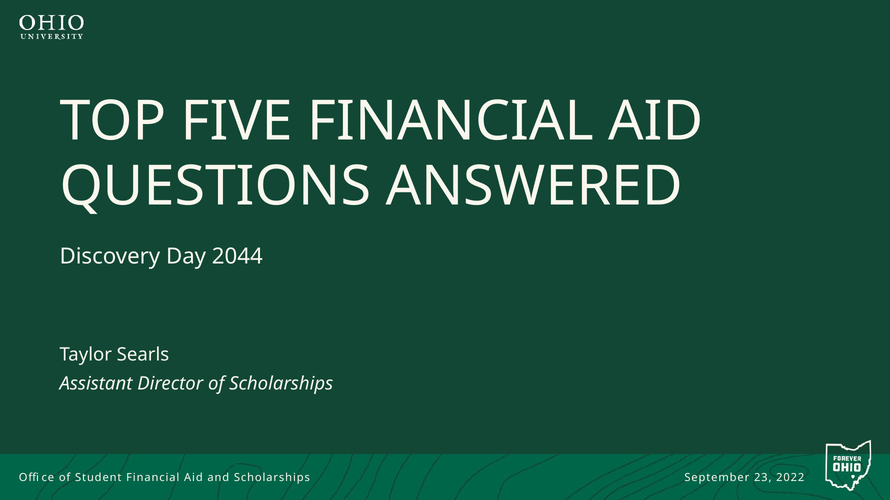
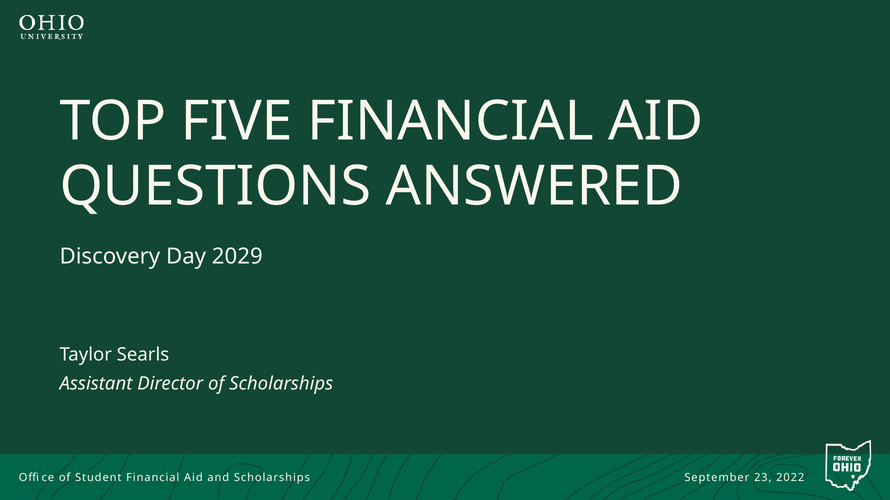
2044: 2044 -> 2029 (237, 257)
